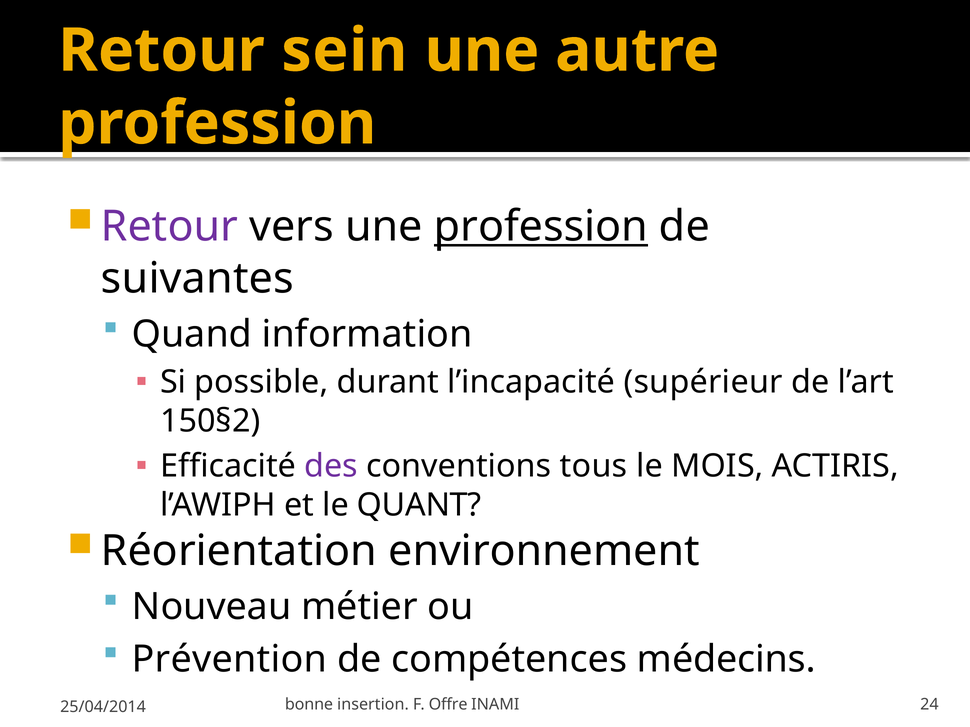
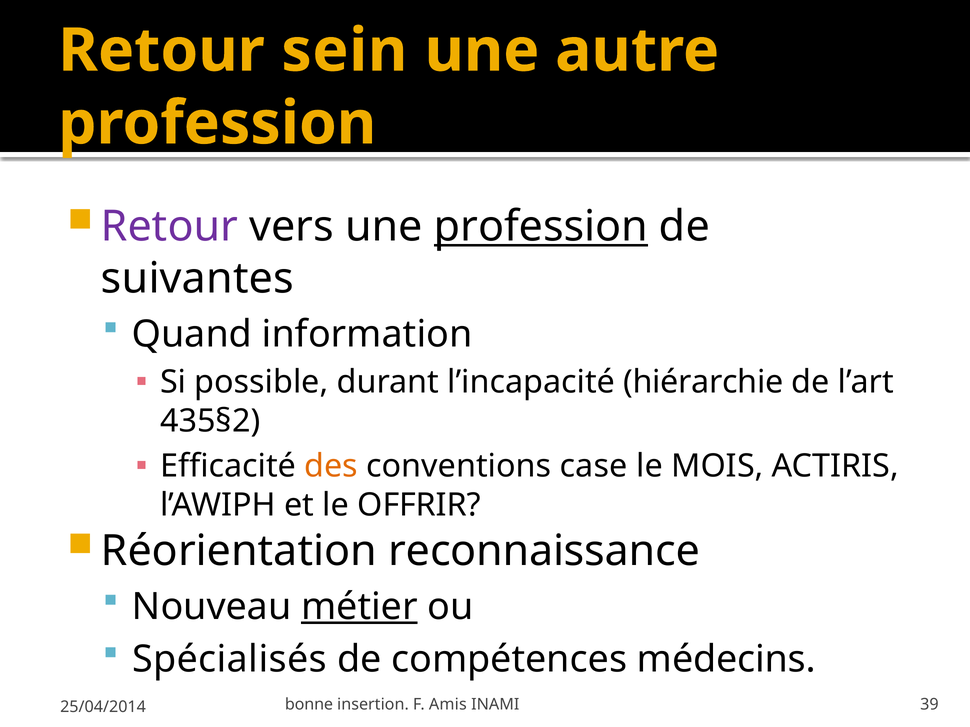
supérieur: supérieur -> hiérarchie (703, 382)
150§2: 150§2 -> 435§2 (210, 421)
des colour: purple -> orange (331, 467)
tous: tous -> case (594, 467)
QUANT: QUANT -> OFFRIR (419, 505)
environnement: environnement -> reconnaissance (544, 551)
métier underline: none -> present (359, 607)
Prévention: Prévention -> Spécialisés (229, 660)
Offre: Offre -> Amis (448, 705)
24: 24 -> 39 (929, 705)
